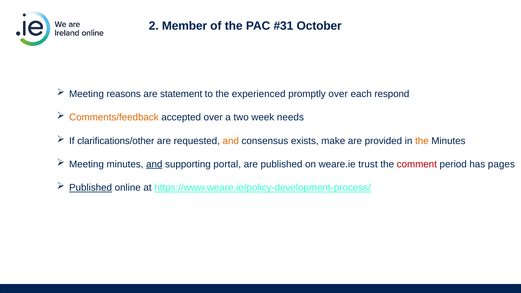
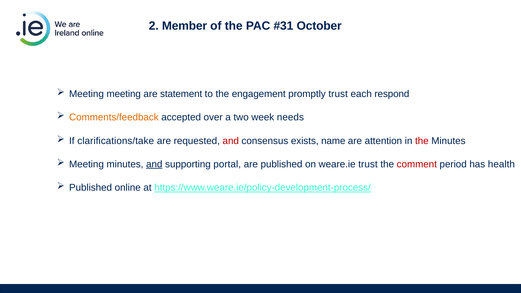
Meeting reasons: reasons -> meeting (124, 94)
experienced: experienced -> engagement (259, 94)
promptly over: over -> trust (338, 94)
clarifications/other: clarifications/other -> clarifications/take (116, 141)
and colour: orange -> red (231, 141)
make: make -> name (333, 141)
provided: provided -> attention (383, 141)
the colour: orange -> red (422, 141)
pages: pages -> health (501, 164)
Published underline: present -> none (91, 188)
